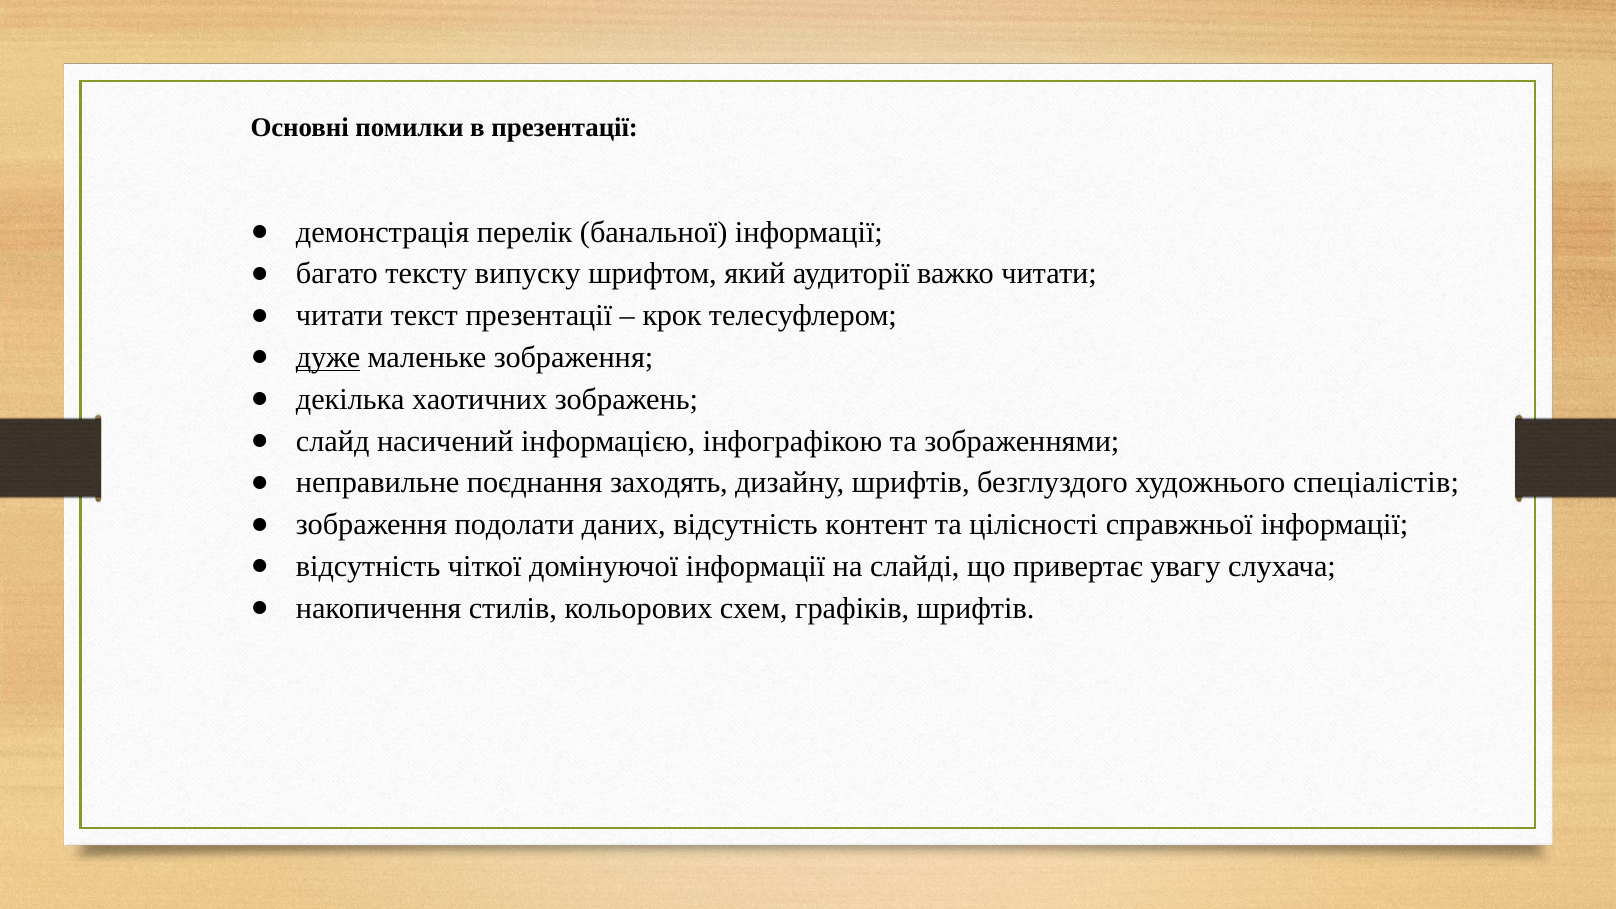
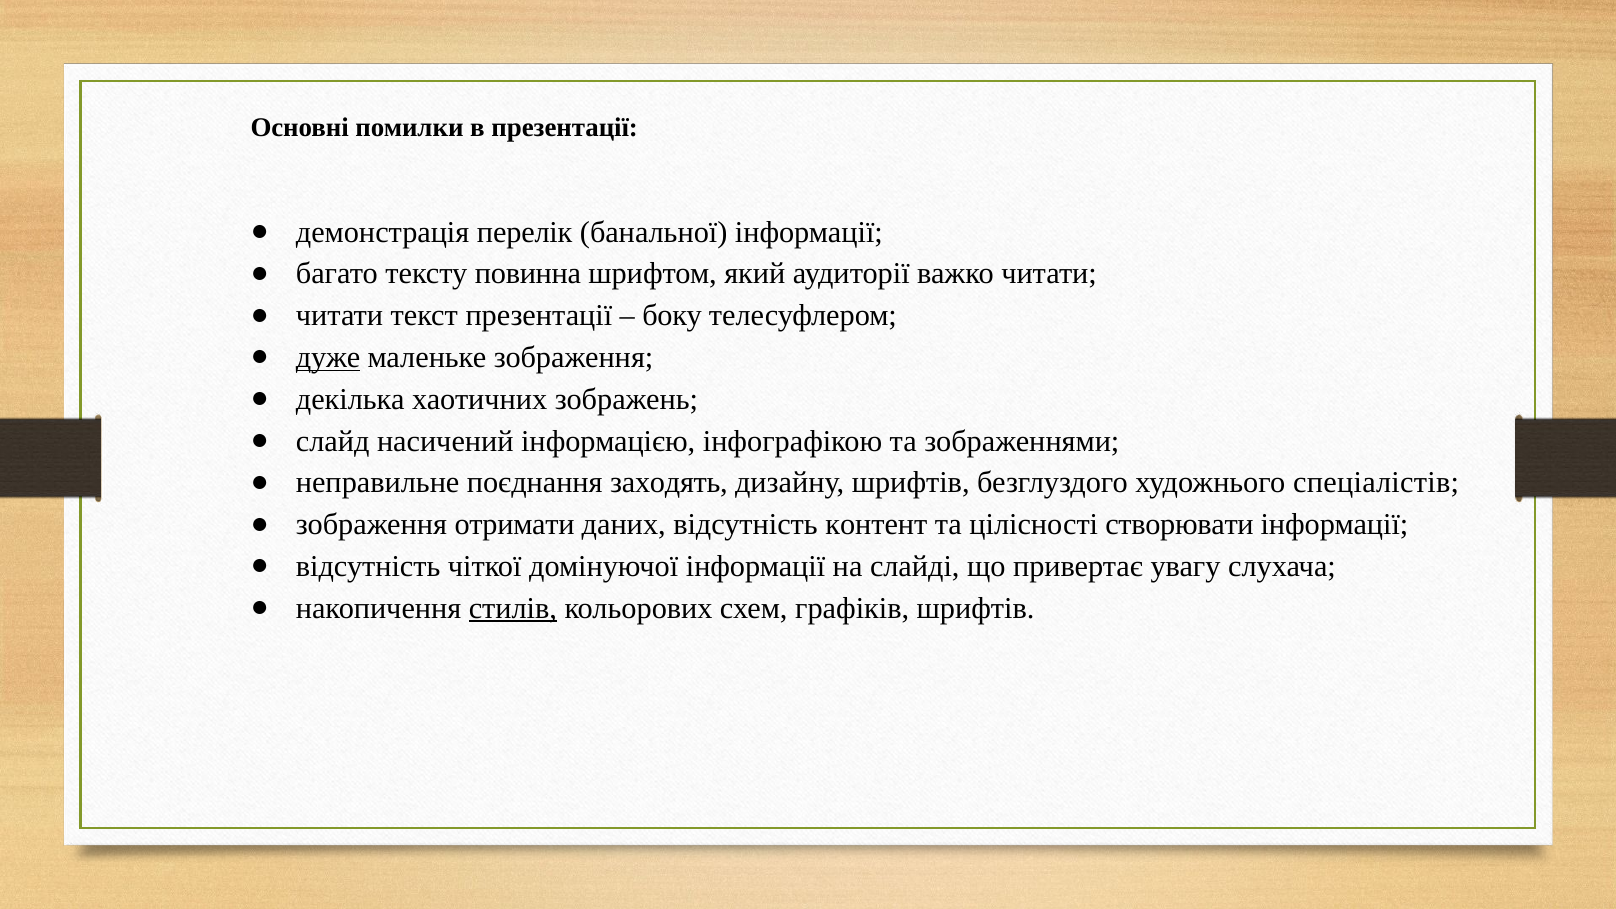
випуску: випуску -> повинна (528, 274)
крок: крок -> боку (672, 316)
подолати: подолати -> отримати (515, 525)
справжньої: справжньої -> створювати (1179, 525)
стилів underline: none -> present (513, 608)
